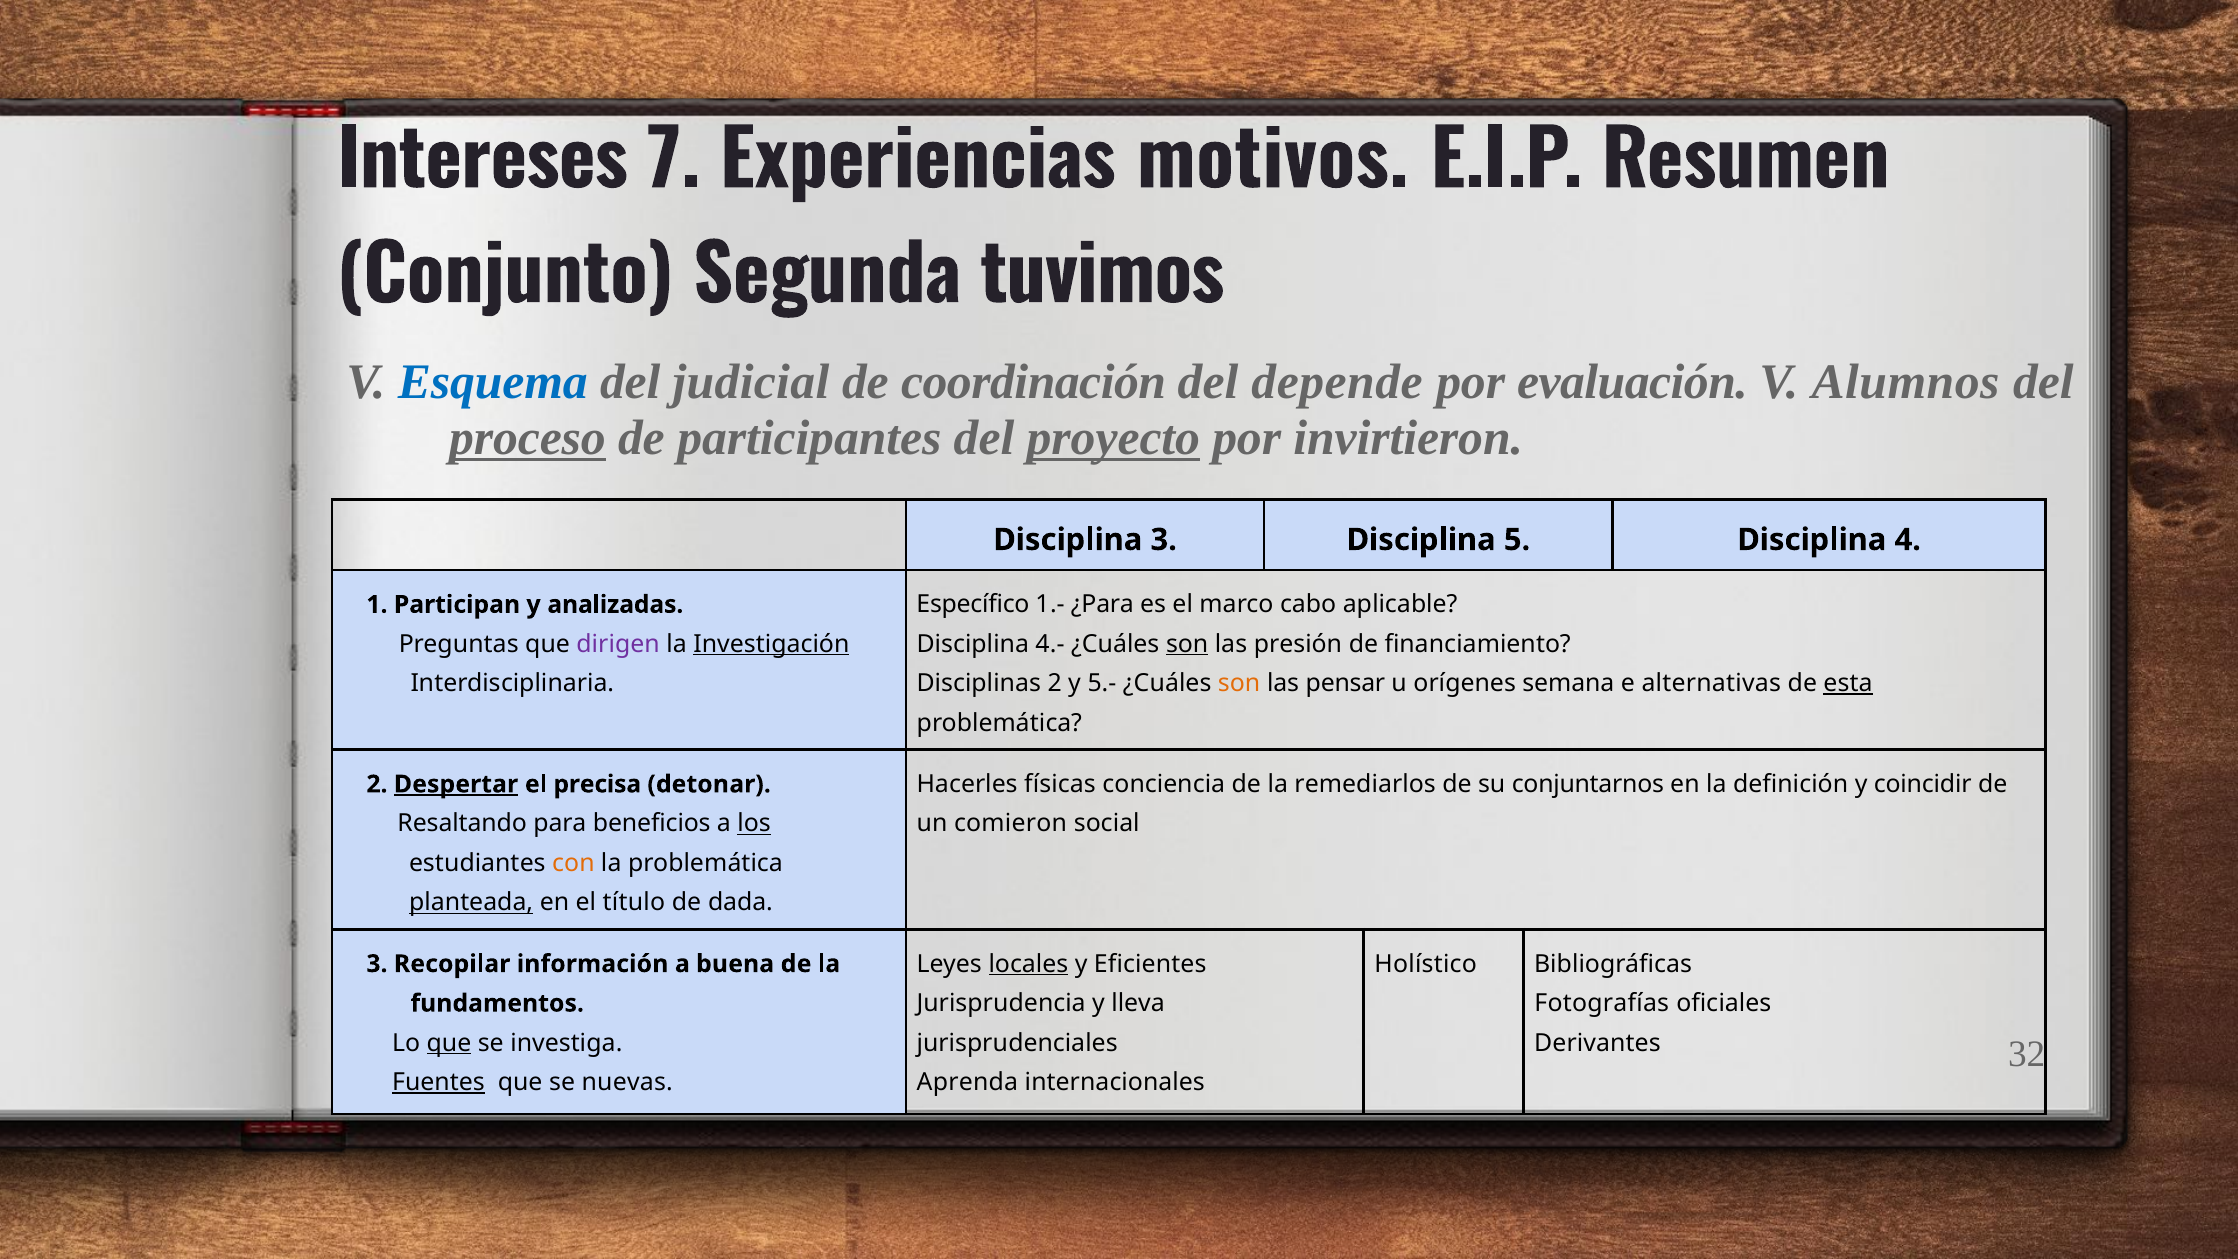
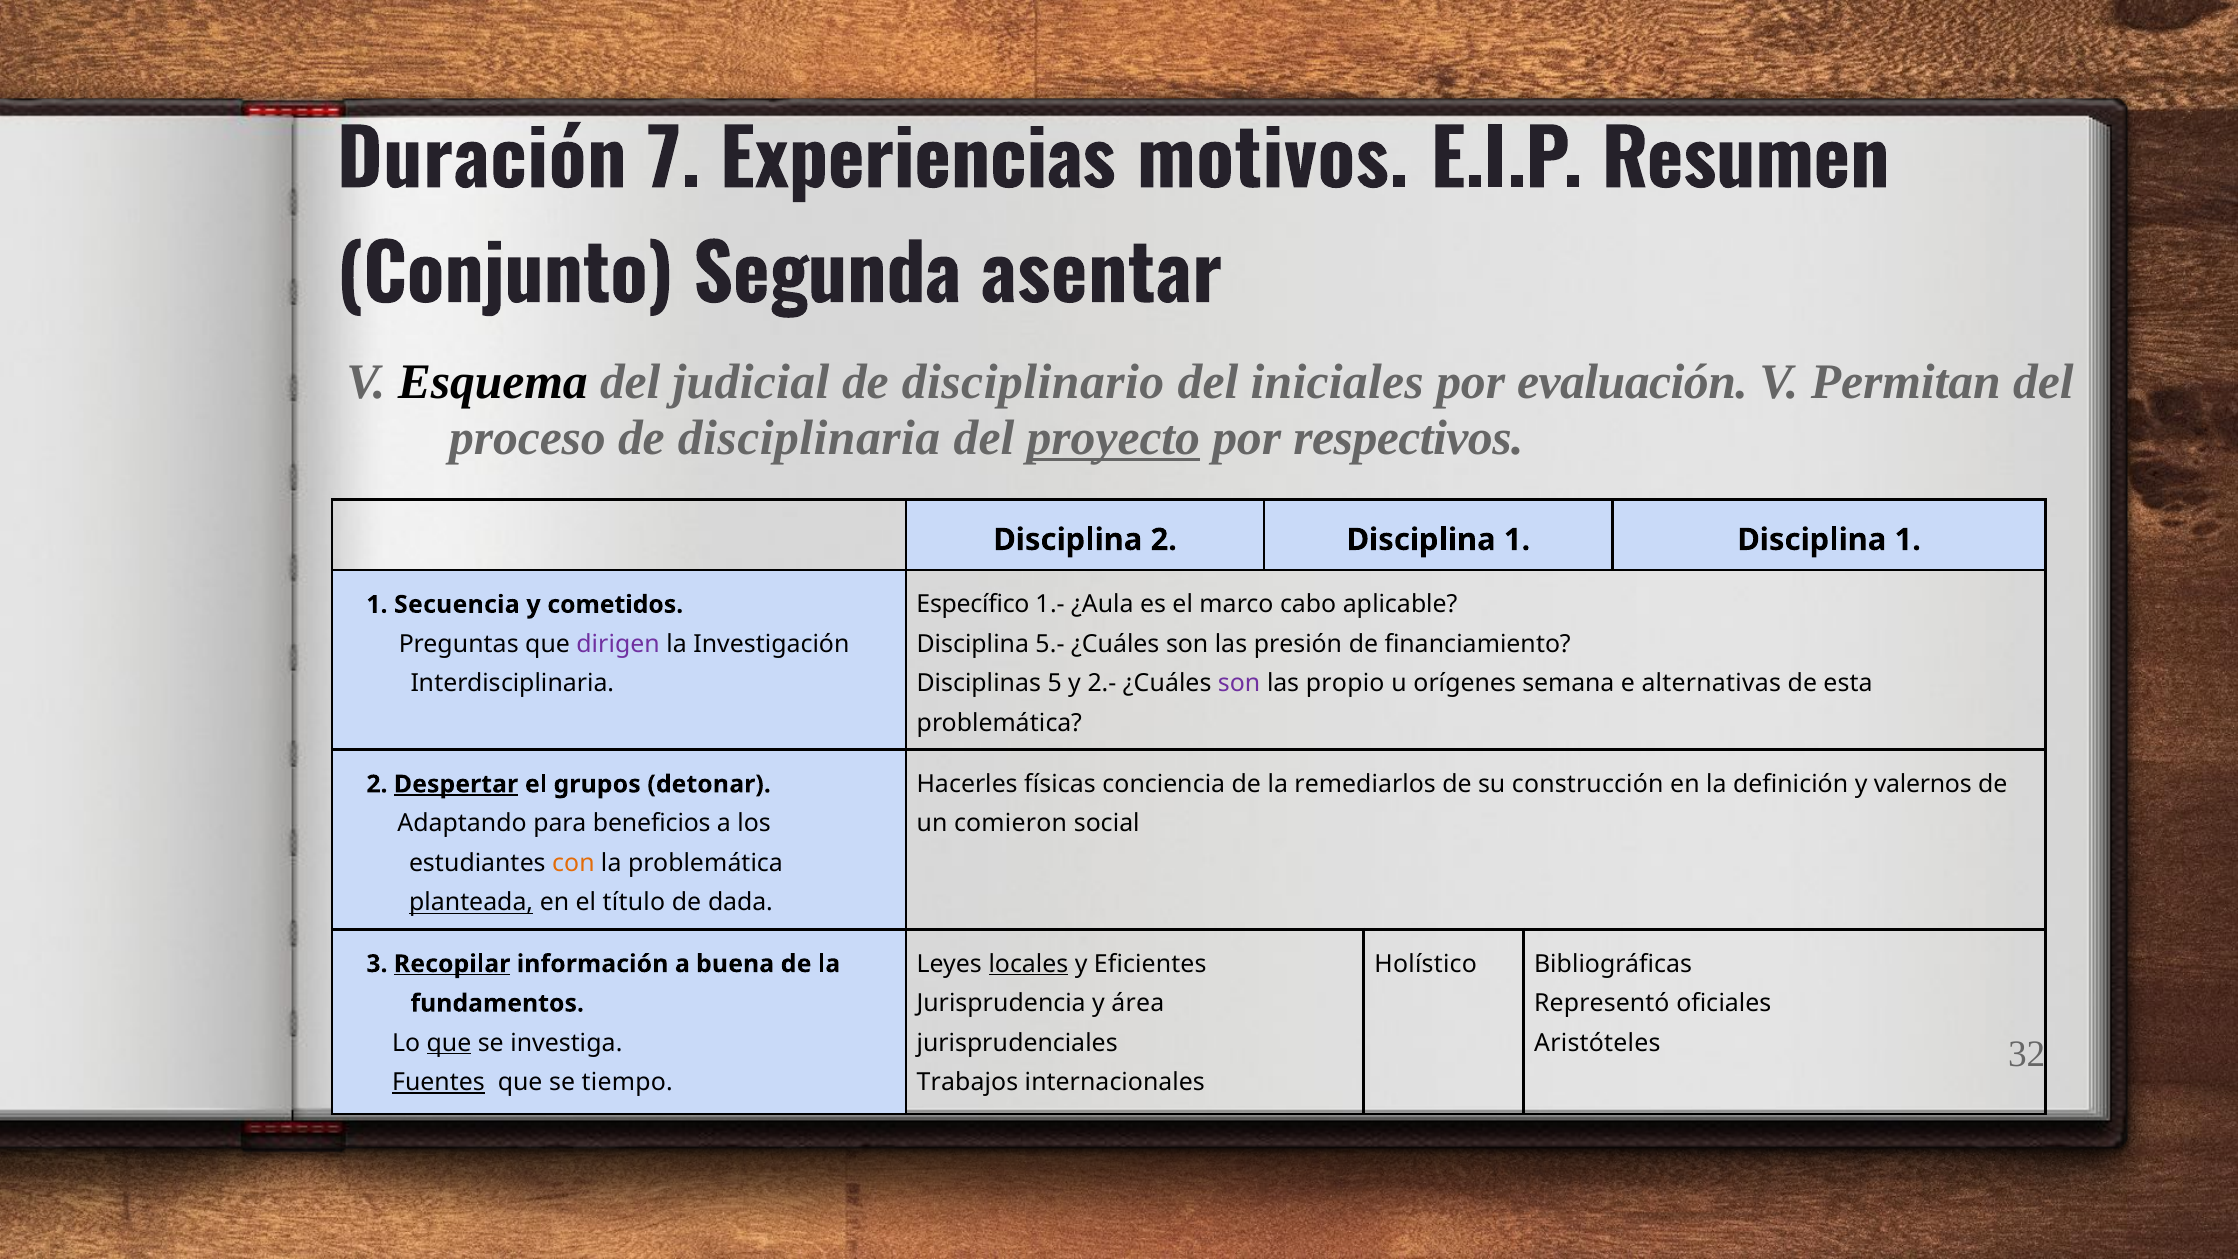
Intereses: Intereses -> Duración (482, 162)
tuvimos: tuvimos -> asentar (1102, 277)
Esquema colour: blue -> black (493, 382)
coordinación: coordinación -> disciplinario (1033, 382)
depende: depende -> iniciales (1337, 382)
Alumnos: Alumnos -> Permitan (1906, 382)
proceso underline: present -> none (527, 438)
participantes: participantes -> disciplinaria (809, 438)
invirtieron: invirtieron -> respectivos (1408, 438)
Disciplina 3: 3 -> 2 (1164, 540)
5: 5 -> 1 (1517, 540)
4: 4 -> 1 (1908, 540)
¿Para: ¿Para -> ¿Aula (1102, 605)
Participan: Participan -> Secuencia (457, 605)
analizadas: analizadas -> cometidos (615, 605)
Investigación underline: present -> none (771, 644)
4.-: 4.- -> 5.- (1050, 644)
son underline: present -> none (1187, 644)
Disciplinas 2: 2 -> 5 (1055, 683)
5.-: 5.- -> 2.- (1102, 683)
son colour: orange -> purple (1239, 683)
pensar: pensar -> propio (1345, 683)
esta underline: present -> none (1848, 683)
conjuntarnos: conjuntarnos -> construcción (1588, 784)
coincidir: coincidir -> valernos (1923, 784)
precisa: precisa -> grupos (597, 784)
Resaltando: Resaltando -> Adaptando (462, 824)
los underline: present -> none (754, 824)
Recopilar underline: none -> present (452, 964)
lleva: lleva -> área (1138, 1003)
Fotografías: Fotografías -> Representó (1602, 1003)
Derivantes: Derivantes -> Aristóteles (1597, 1043)
nuevas: nuevas -> tiempo (627, 1082)
Aprenda: Aprenda -> Trabajos (967, 1082)
